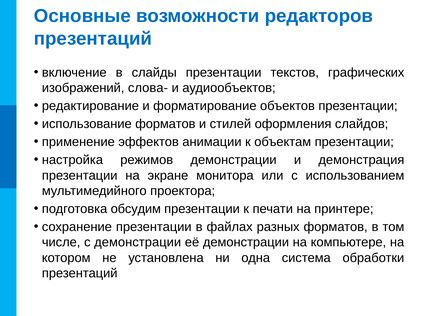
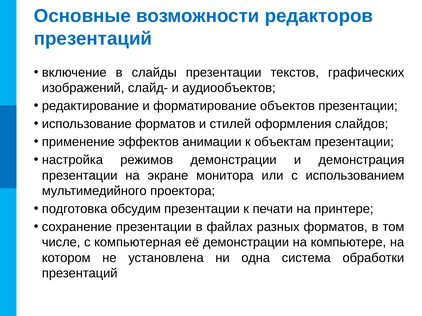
слова-: слова- -> слайд- (148, 88)
с демонстрации: демонстрации -> компьютерная (138, 243)
